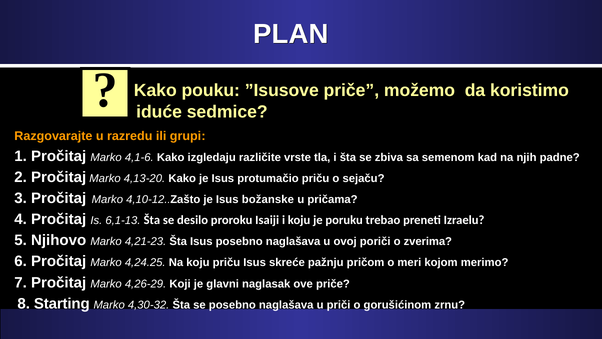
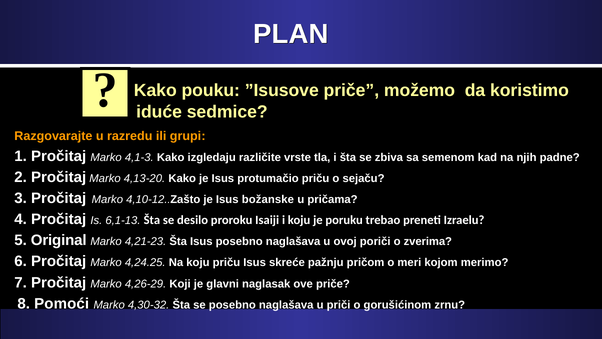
4,1-6: 4,1-6 -> 4,1-3 (139, 157)
Njihovo: Njihovo -> Original (59, 240)
Starting: Starting -> Pomoći (62, 303)
